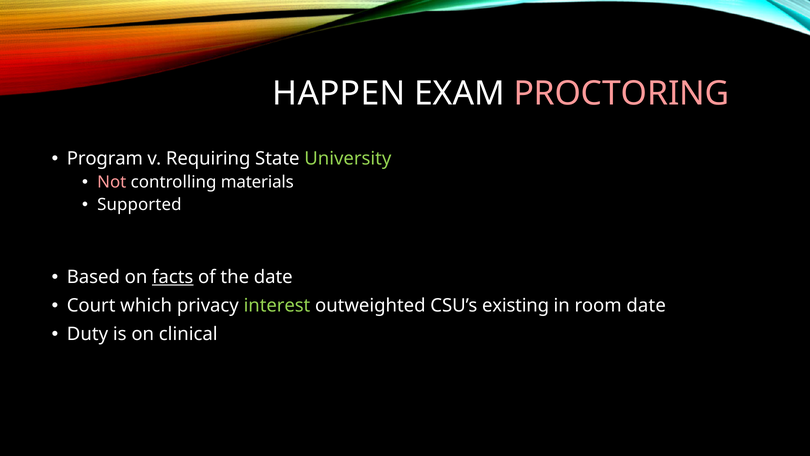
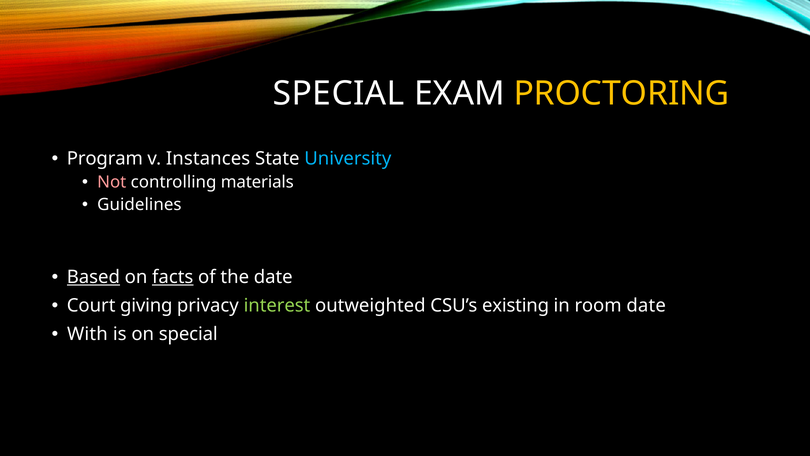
HAPPEN: HAPPEN -> SPECIAL (339, 94)
PROCTORING colour: pink -> yellow (622, 94)
Requiring: Requiring -> Instances (208, 159)
University colour: light green -> light blue (348, 159)
Supported: Supported -> Guidelines (139, 205)
Based underline: none -> present (93, 277)
which: which -> giving (146, 305)
Duty: Duty -> With (87, 334)
on clinical: clinical -> special (188, 334)
